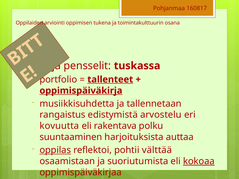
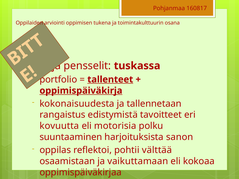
musiikkisuhdetta: musiikkisuhdetta -> kokonaisuudesta (77, 104)
arvostelu: arvostelu -> tavoitteet (161, 115)
rakentava: rakentava -> motorisia (115, 126)
auttaa: auttaa -> sanon (180, 137)
oppilas underline: present -> none (55, 150)
suoriutumista: suoriutumista -> vaikuttamaan (138, 161)
kokoaa underline: present -> none (199, 161)
